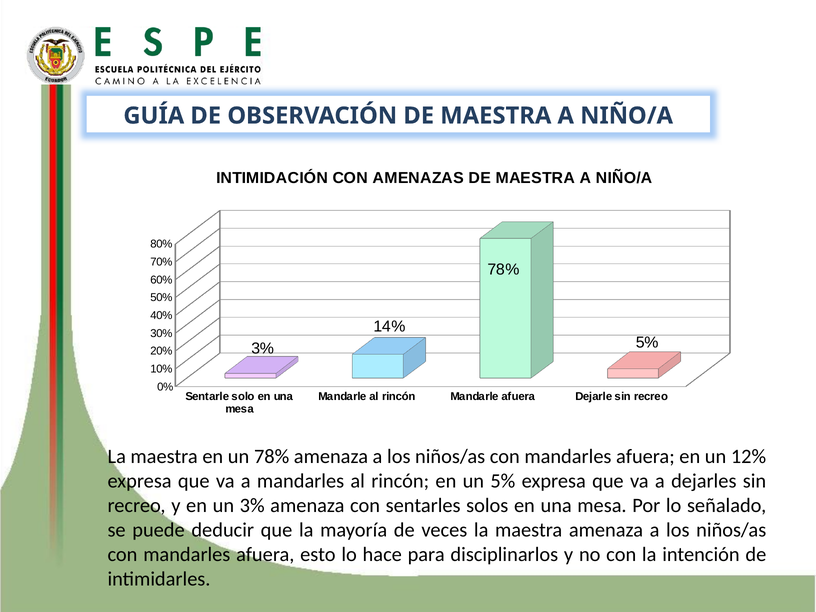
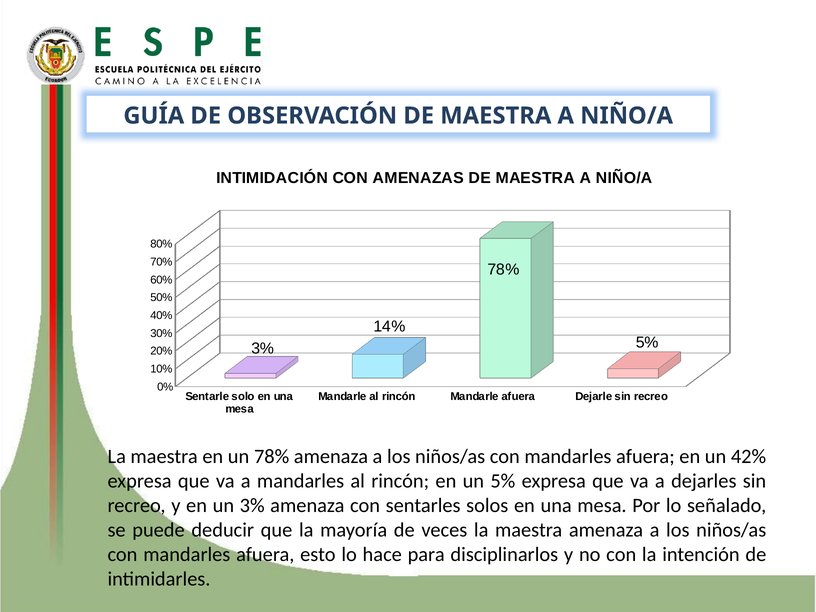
12%: 12% -> 42% (749, 457)
